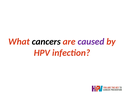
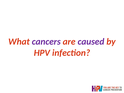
cancers colour: black -> purple (46, 42)
